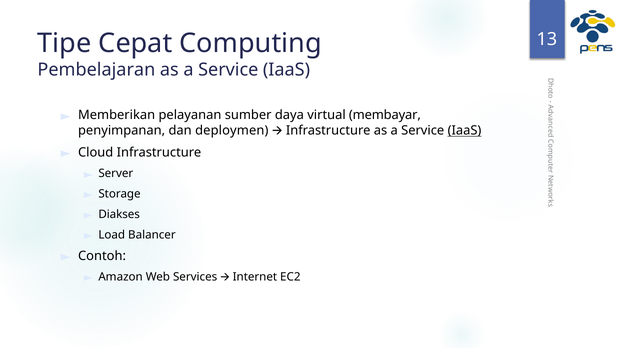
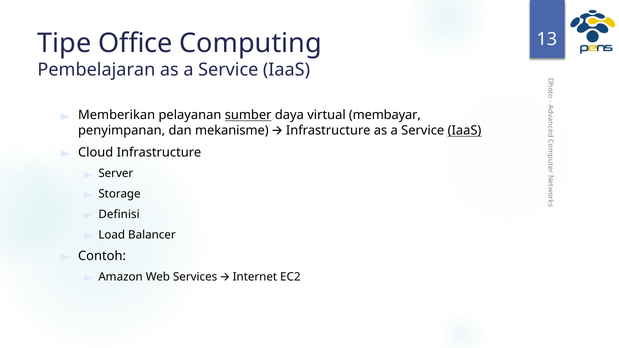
Cepat: Cepat -> Office (135, 43)
sumber underline: none -> present (248, 115)
deploymen: deploymen -> mekanisme (232, 131)
Diakses: Diakses -> Definisi (119, 214)
